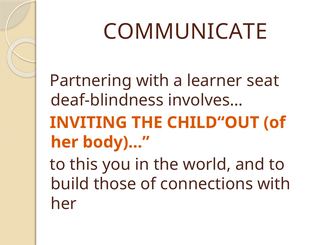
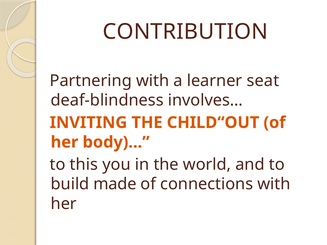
COMMUNICATE: COMMUNICATE -> CONTRIBUTION (185, 32)
those: those -> made (115, 184)
